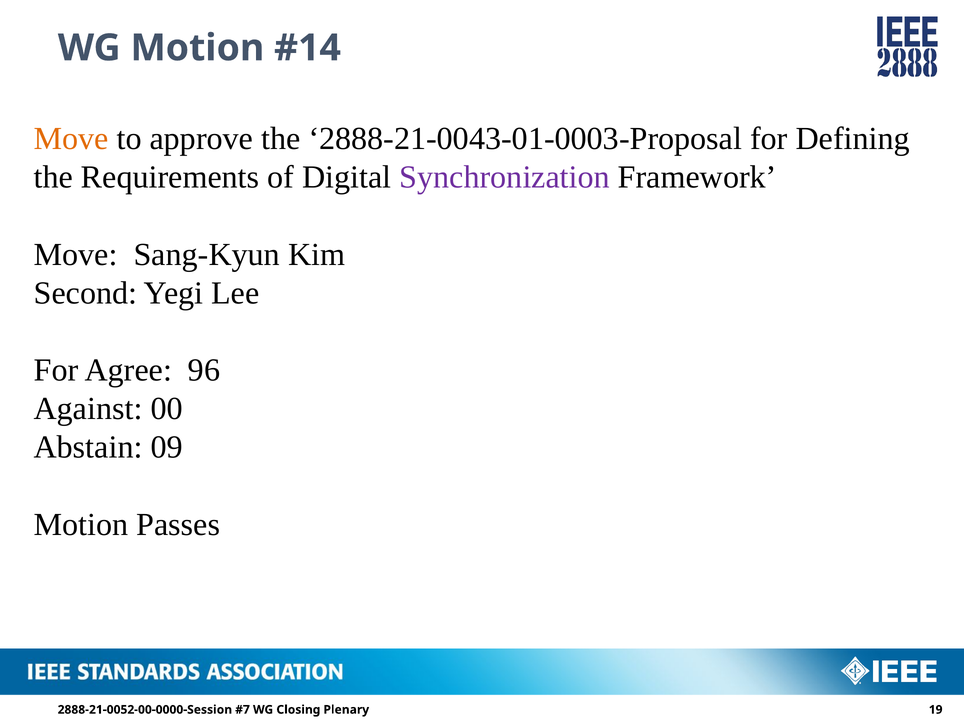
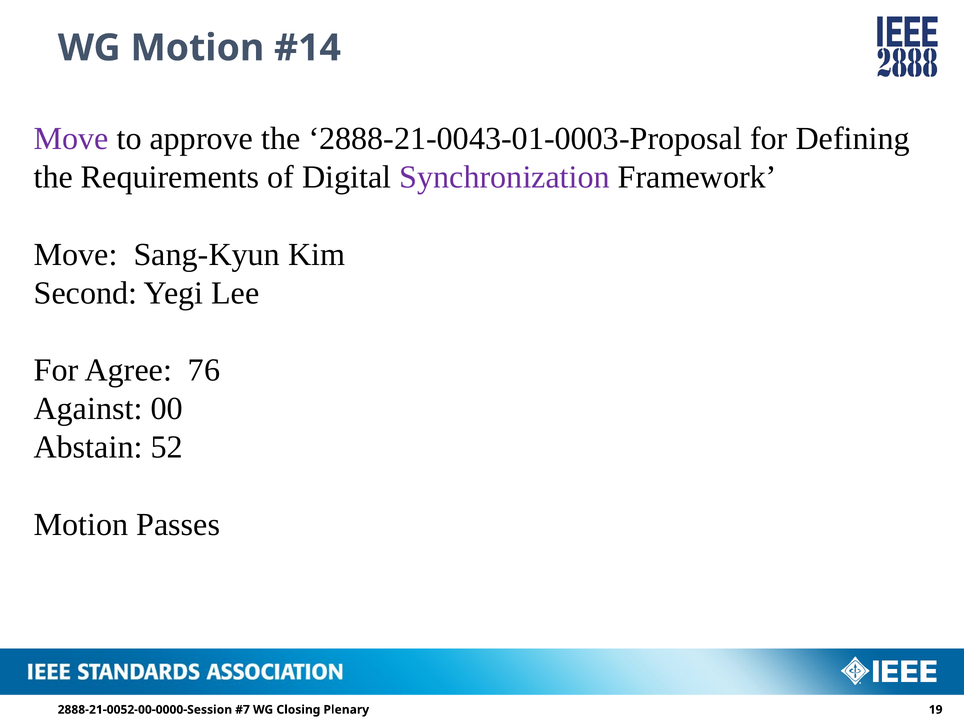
Move colour: orange -> purple (71, 139)
96: 96 -> 76 (204, 370)
09: 09 -> 52 (167, 447)
